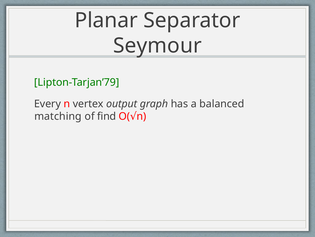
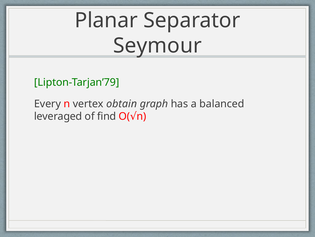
output: output -> obtain (122, 103)
matching: matching -> leveraged (58, 116)
